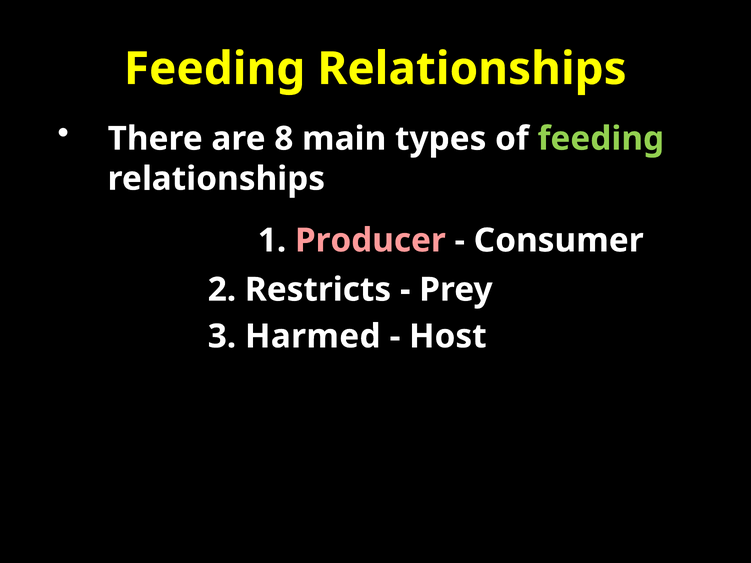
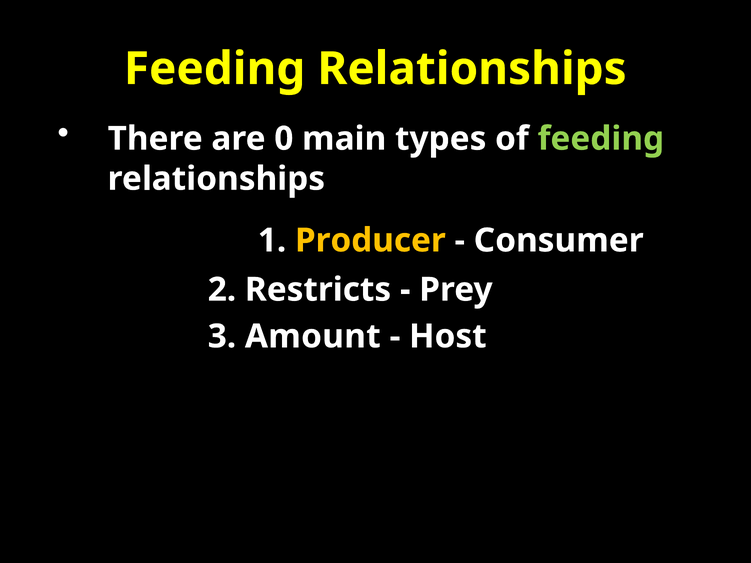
8: 8 -> 0 (284, 139)
Producer colour: pink -> yellow (370, 241)
Harmed: Harmed -> Amount (313, 337)
